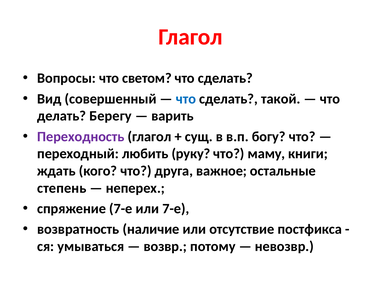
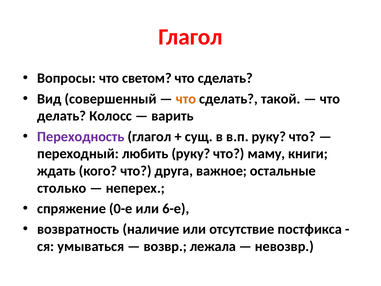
что colour: blue -> orange (186, 99)
Берегу: Берегу -> Колосс (111, 116)
в.п богу: богу -> руку (269, 136)
степень: степень -> столько (62, 188)
спряжение 7-е: 7-е -> 0-е (121, 208)
или 7-е: 7-е -> 6-е (176, 208)
потому: потому -> лежала (213, 246)
